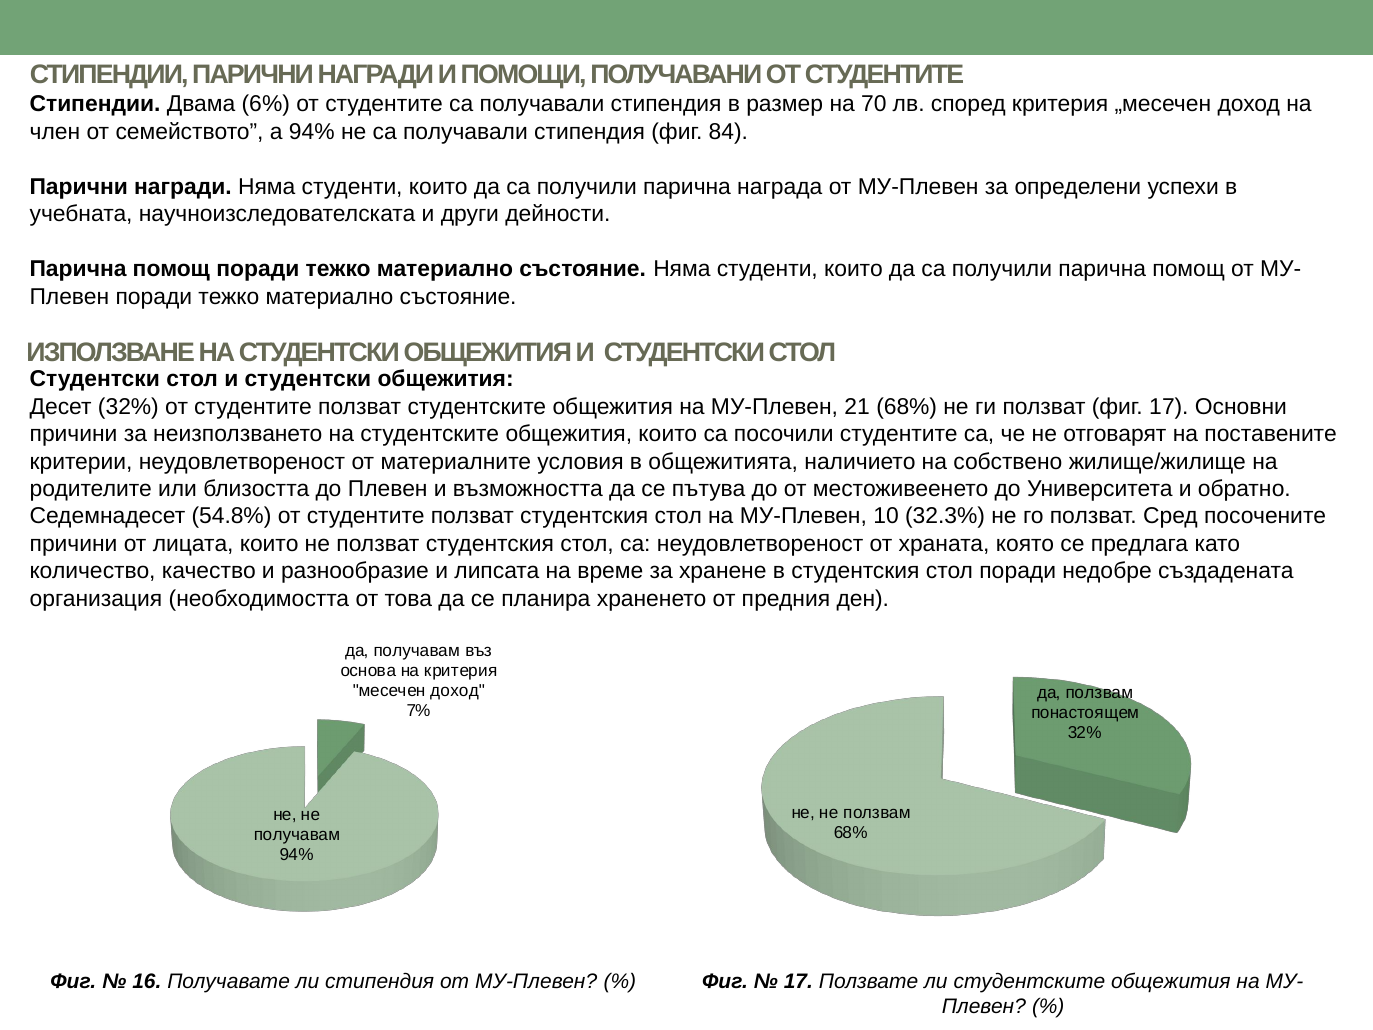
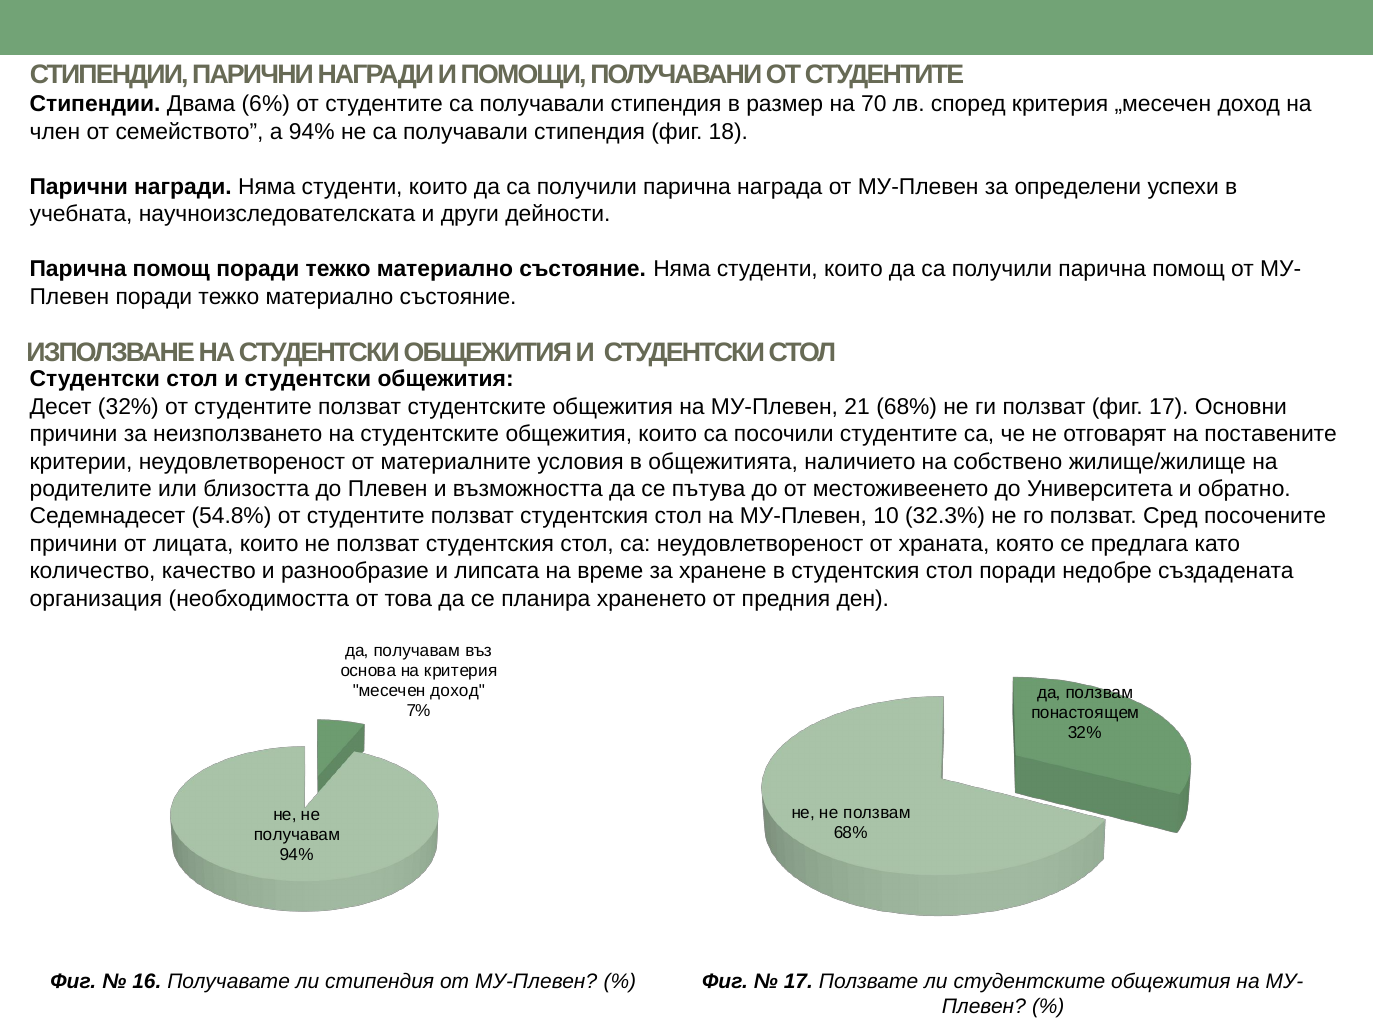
84: 84 -> 18 (728, 132)
